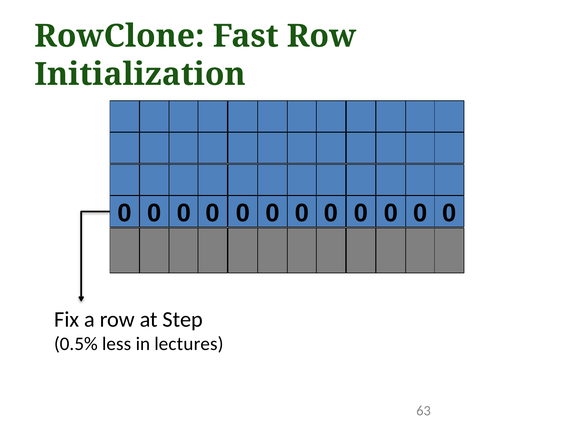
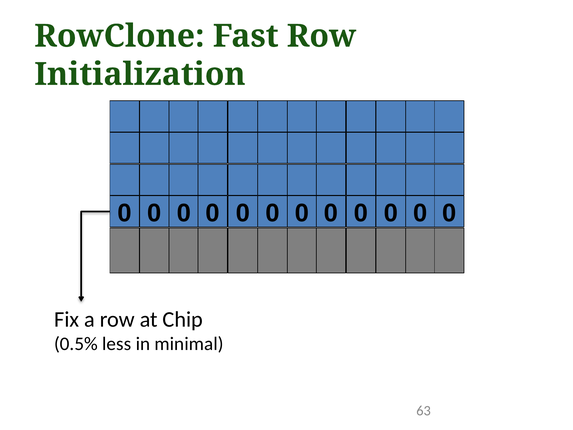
Step: Step -> Chip (183, 319)
lectures: lectures -> minimal (189, 344)
